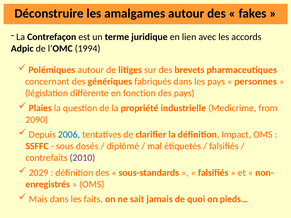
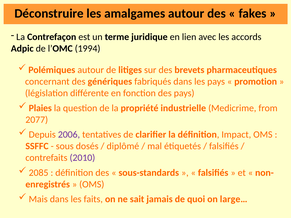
personnes: personnes -> promotion (256, 82)
2090: 2090 -> 2077 (37, 120)
2006 colour: blue -> purple (69, 135)
2029: 2029 -> 2085 (39, 173)
pieds…: pieds… -> large… (234, 199)
